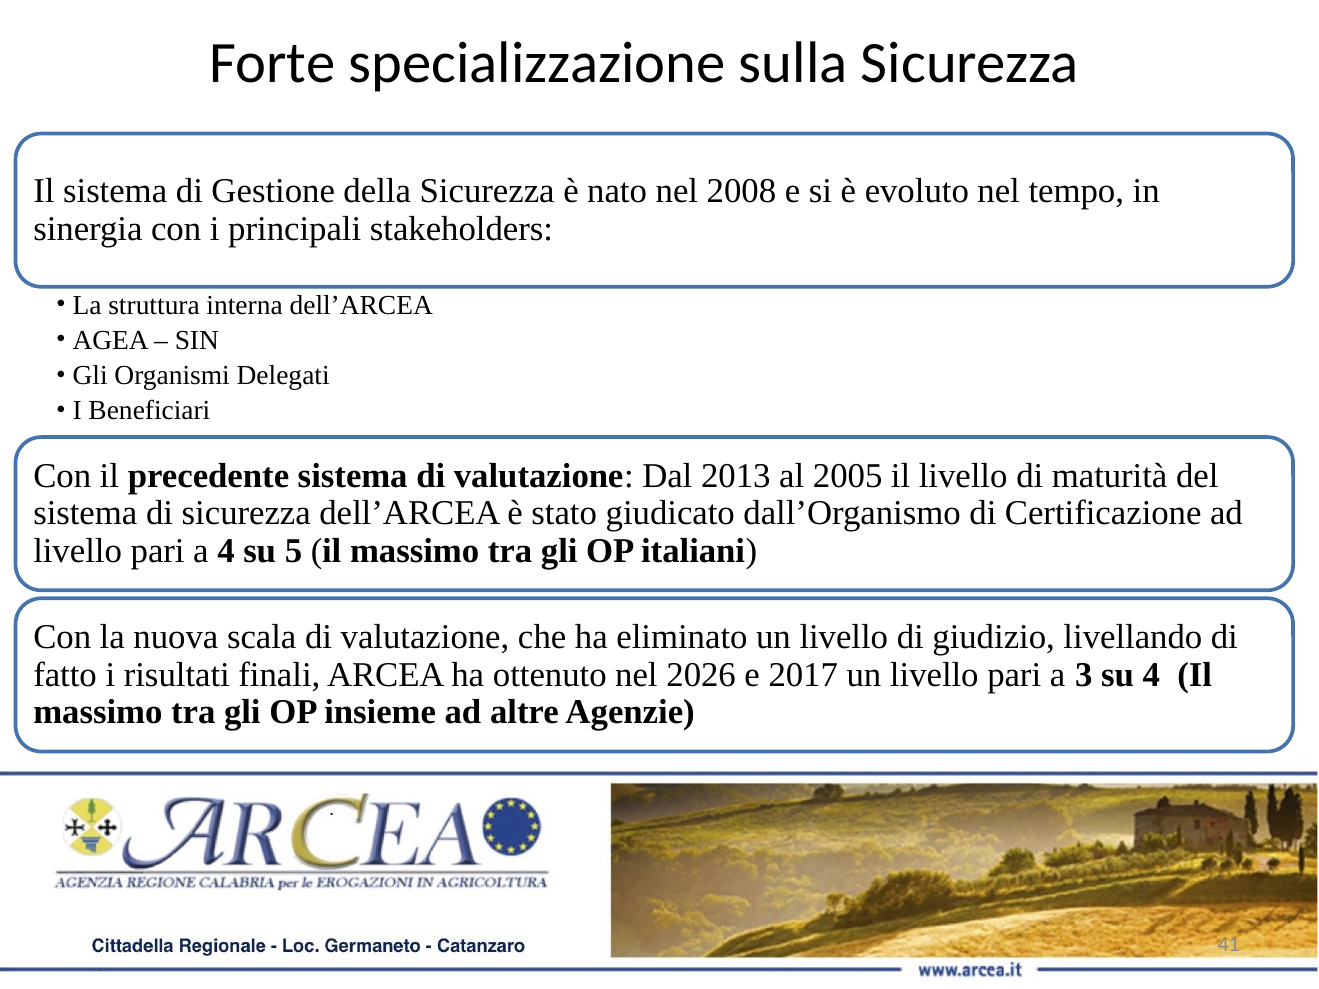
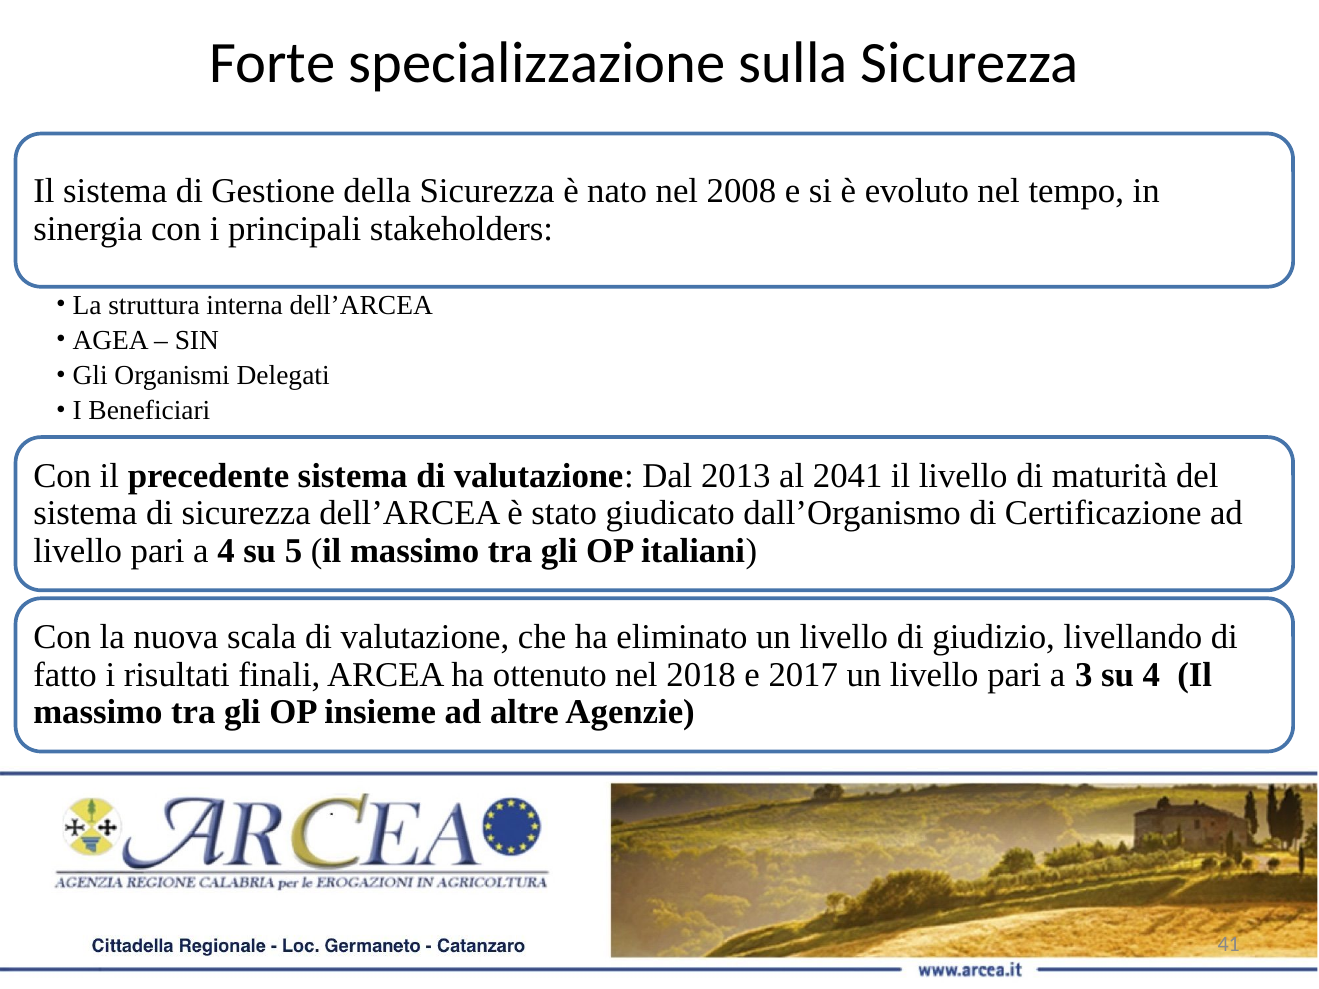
2005: 2005 -> 2041 (848, 476)
2026: 2026 -> 2018 (701, 675)
